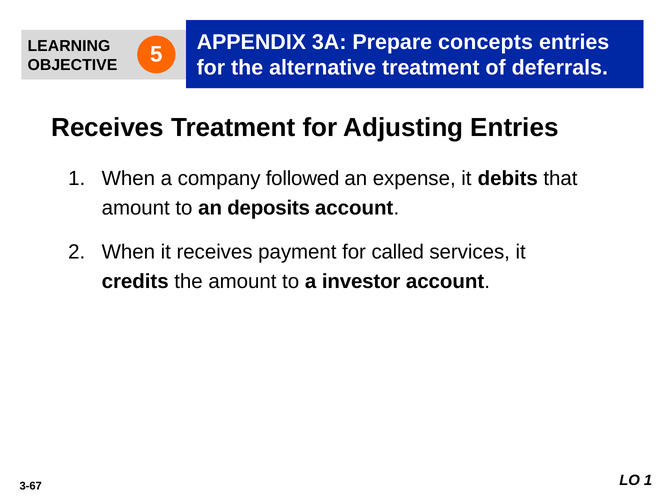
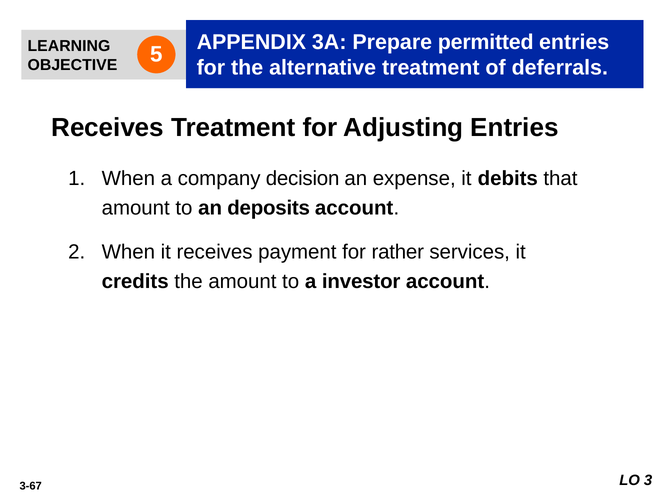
concepts: concepts -> permitted (486, 42)
followed: followed -> decision (303, 178)
called: called -> rather (398, 252)
LO 1: 1 -> 3 (648, 480)
